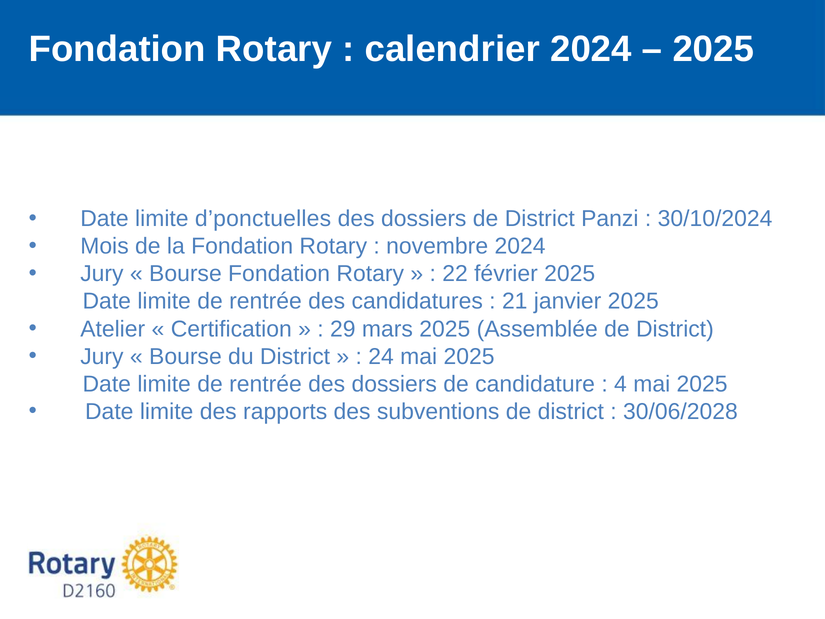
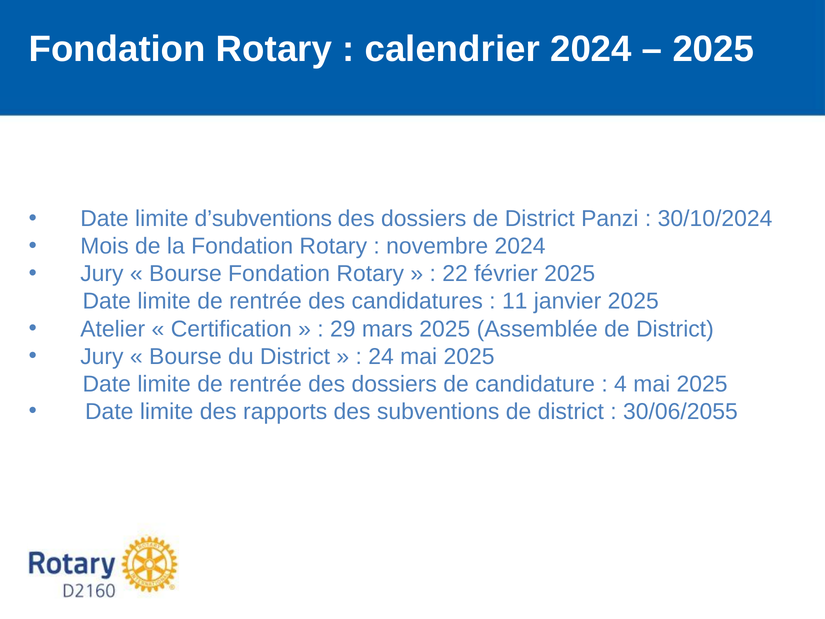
d’ponctuelles: d’ponctuelles -> d’subventions (263, 219)
21: 21 -> 11 (515, 301)
30/06/2028: 30/06/2028 -> 30/06/2055 (680, 411)
